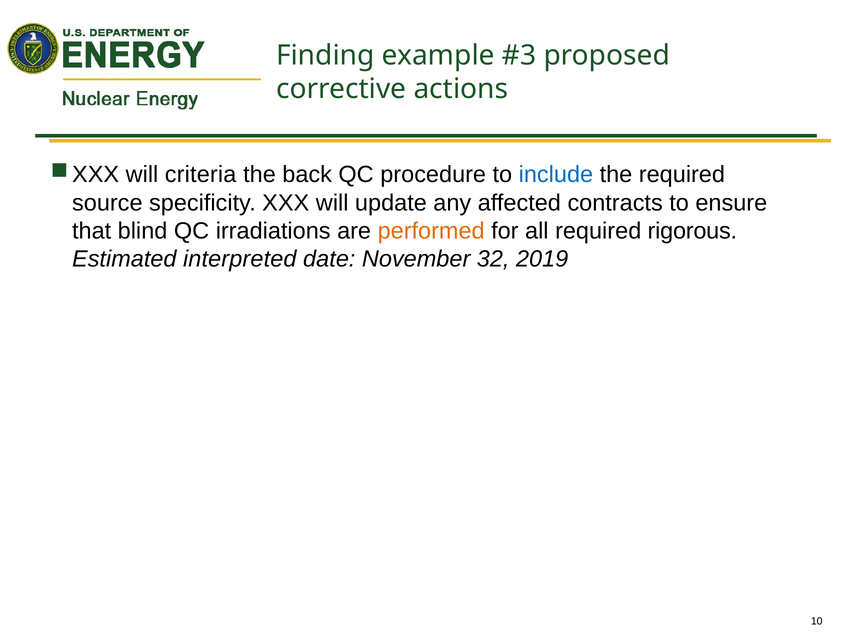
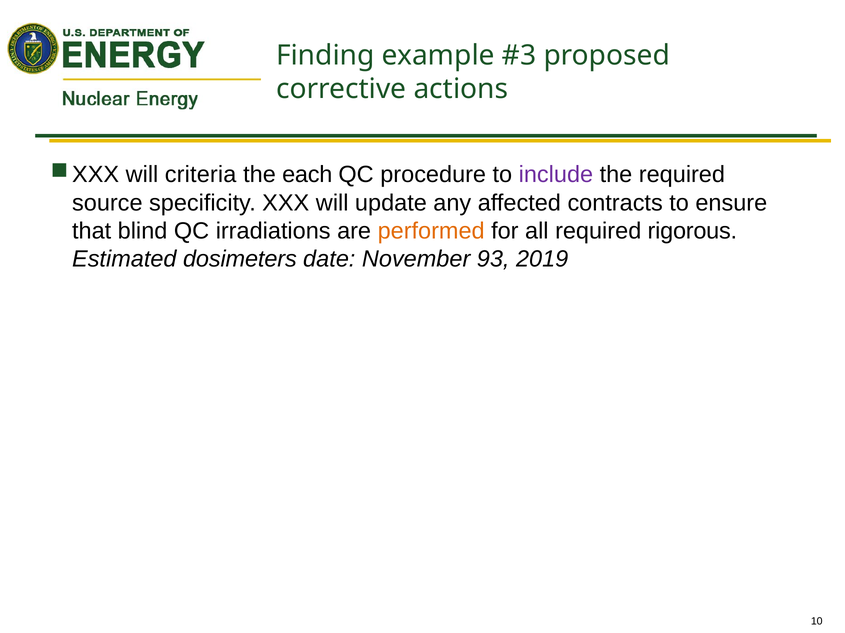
back: back -> each (307, 175)
include colour: blue -> purple (556, 175)
interpreted: interpreted -> dosimeters (240, 259)
32: 32 -> 93 (493, 259)
